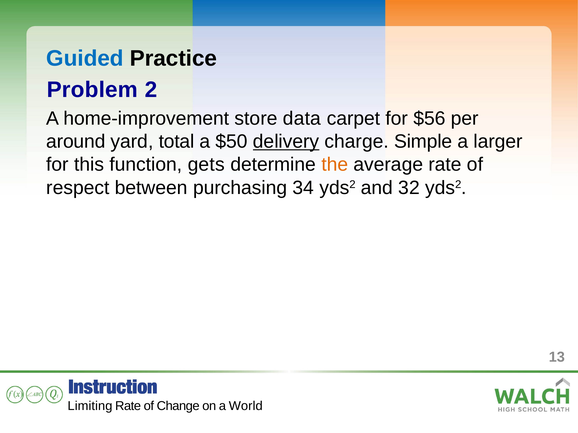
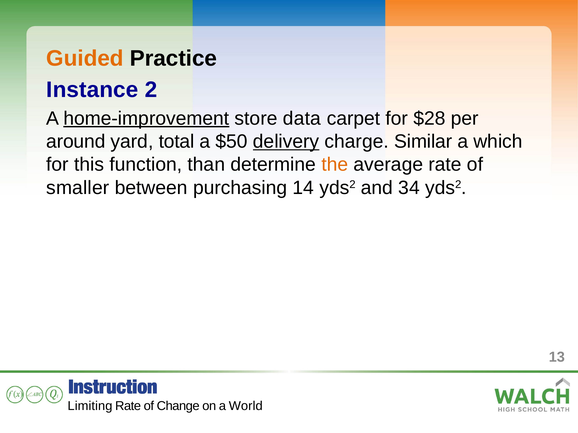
Guided colour: blue -> orange (85, 58)
Problem: Problem -> Instance (92, 90)
home-improvement underline: none -> present (146, 119)
$56: $56 -> $28 (429, 119)
Simple: Simple -> Similar (423, 142)
larger: larger -> which (498, 142)
gets: gets -> than (206, 165)
respect: respect -> smaller (78, 188)
34: 34 -> 14 (303, 188)
32: 32 -> 34 (409, 188)
